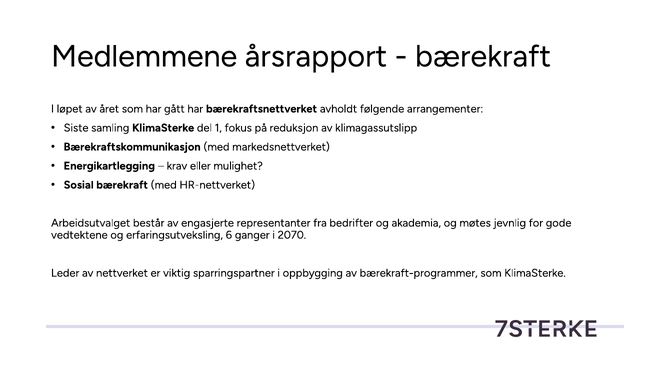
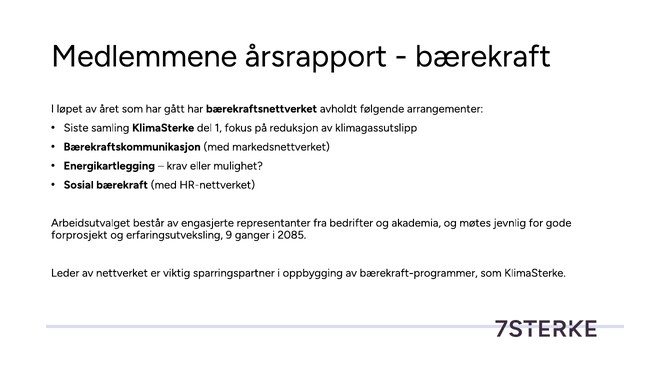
vedtektene: vedtektene -> forprosjekt (79, 235)
6: 6 -> 9 (229, 235)
2070: 2070 -> 2085 (292, 235)
